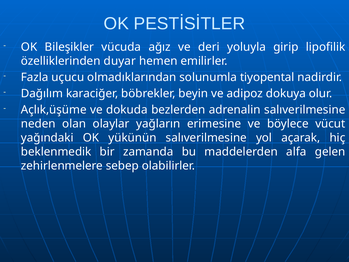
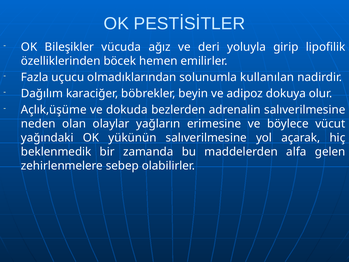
duyar: duyar -> böcek (120, 61)
tiyopental: tiyopental -> kullanılan (267, 77)
